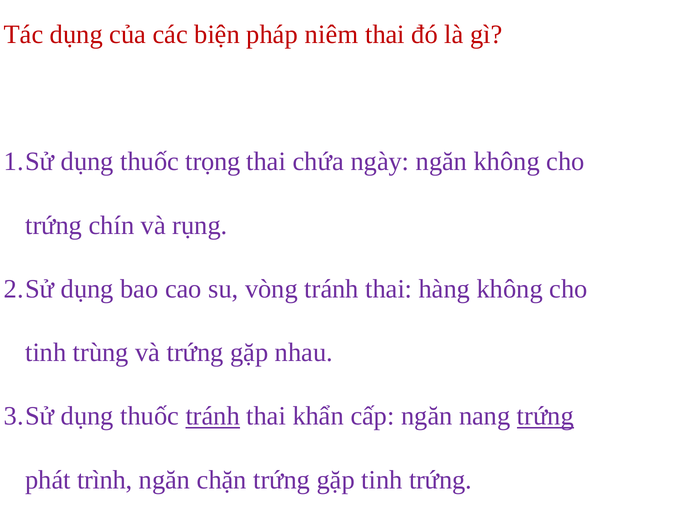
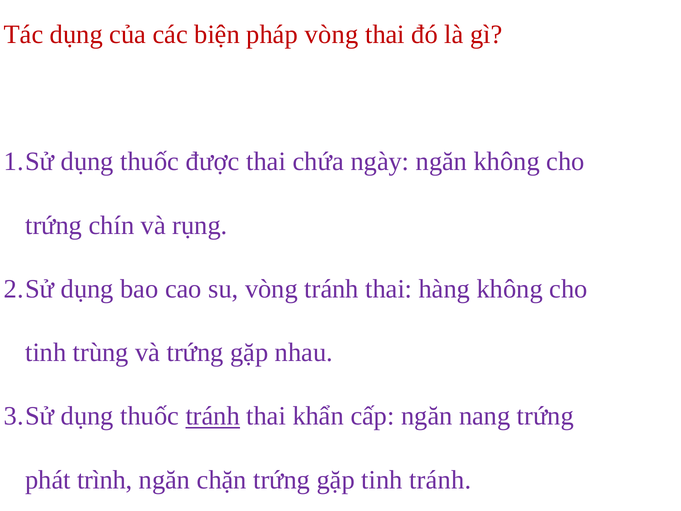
pháp niêm: niêm -> vòng (331, 34)
trọng: trọng -> được (213, 162)
trứng underline: present -> none (545, 416)
tinh trứng: trứng -> tránh (440, 480)
